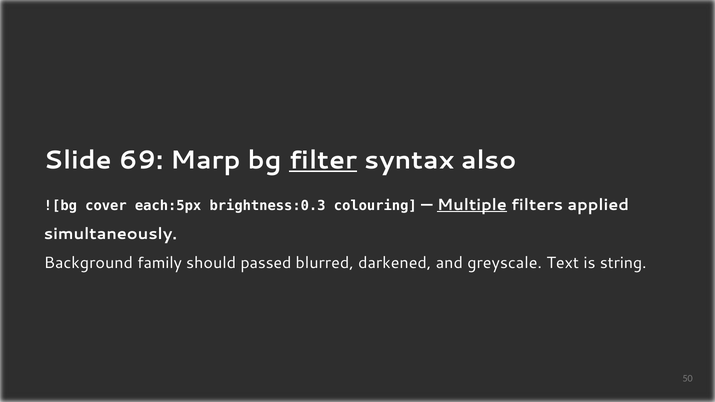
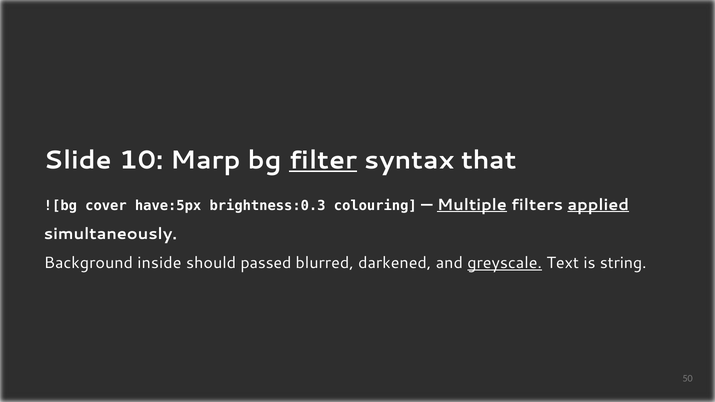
69: 69 -> 10 (141, 160)
also: also -> that (489, 160)
each:5px: each:5px -> have:5px (168, 206)
applied underline: none -> present (598, 205)
family: family -> inside (159, 263)
greyscale underline: none -> present (505, 263)
